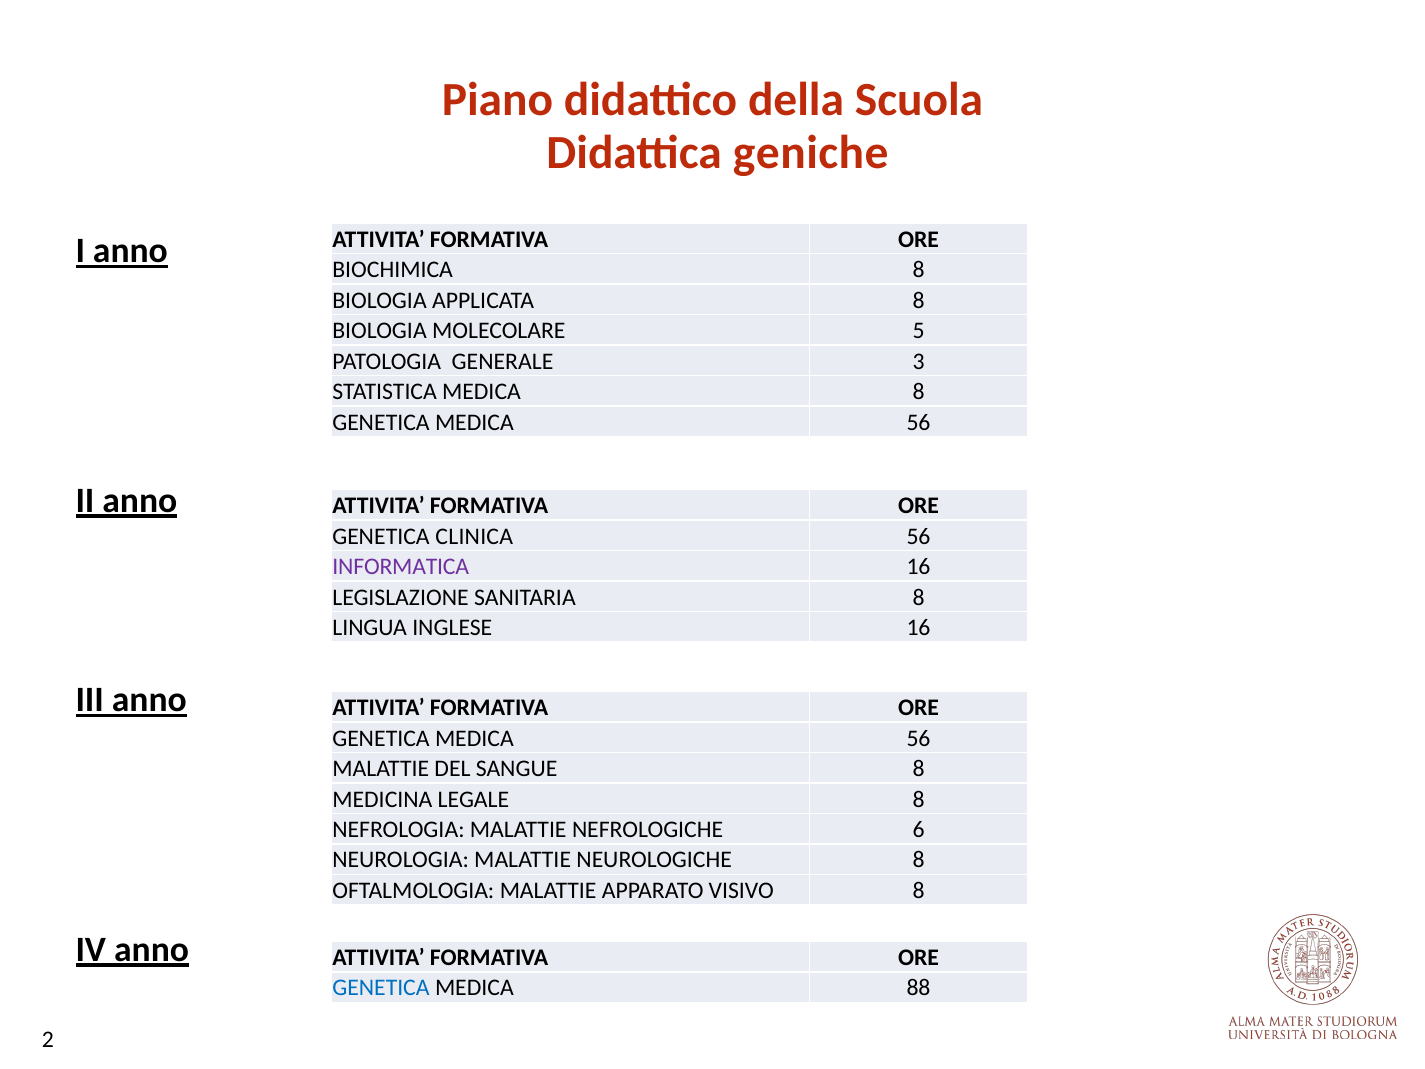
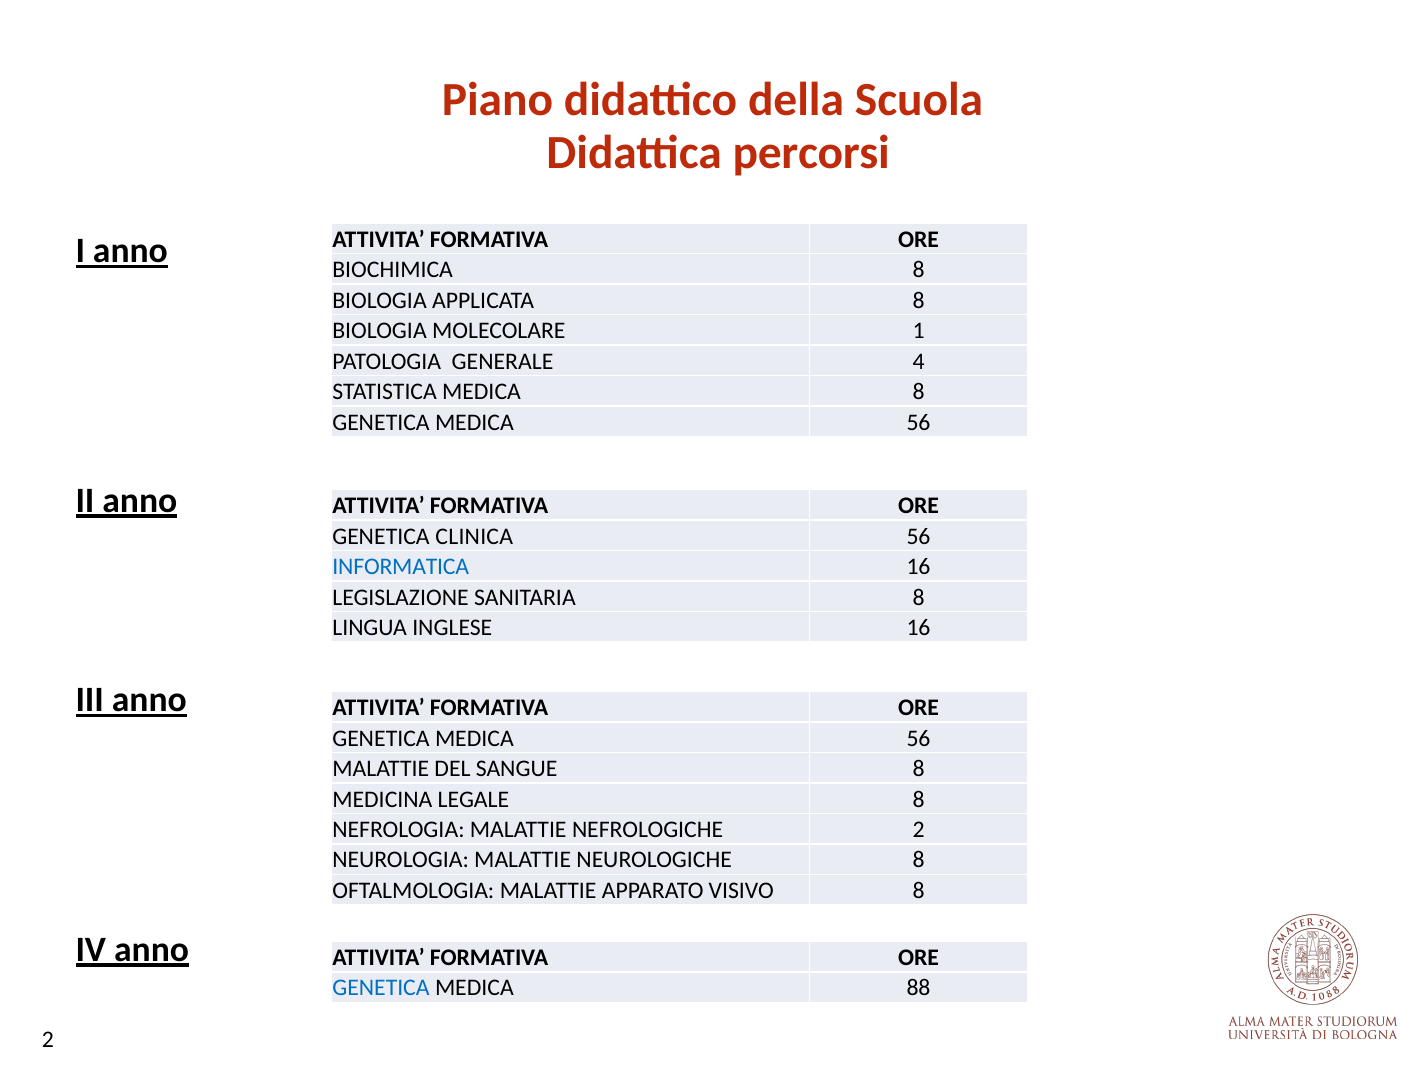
geniche: geniche -> percorsi (811, 153)
5: 5 -> 1 (919, 331)
3: 3 -> 4 (919, 361)
INFORMATICA colour: purple -> blue (401, 567)
NEFROLOGICHE 6: 6 -> 2 (919, 829)
